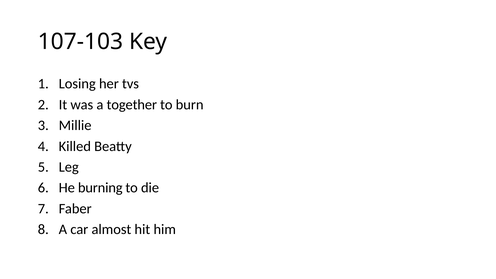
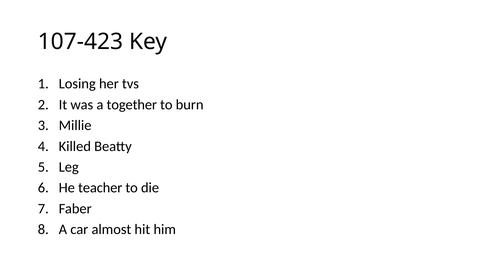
107-103: 107-103 -> 107-423 (80, 42)
burning: burning -> teacher (100, 188)
